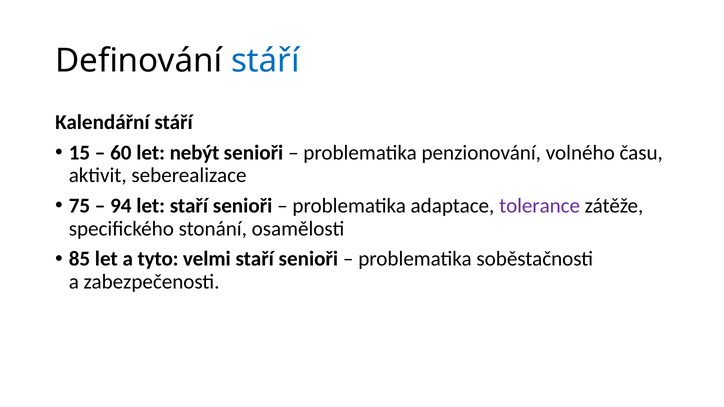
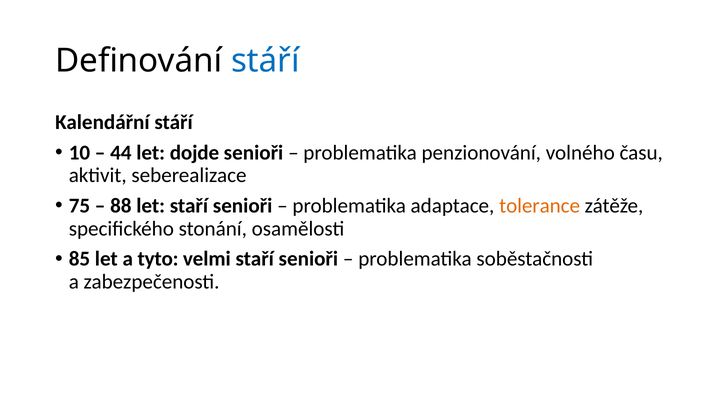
15: 15 -> 10 (79, 153)
60: 60 -> 44 (121, 153)
nebýt: nebýt -> dojde (194, 153)
94: 94 -> 88 (121, 206)
tolerance colour: purple -> orange (540, 206)
